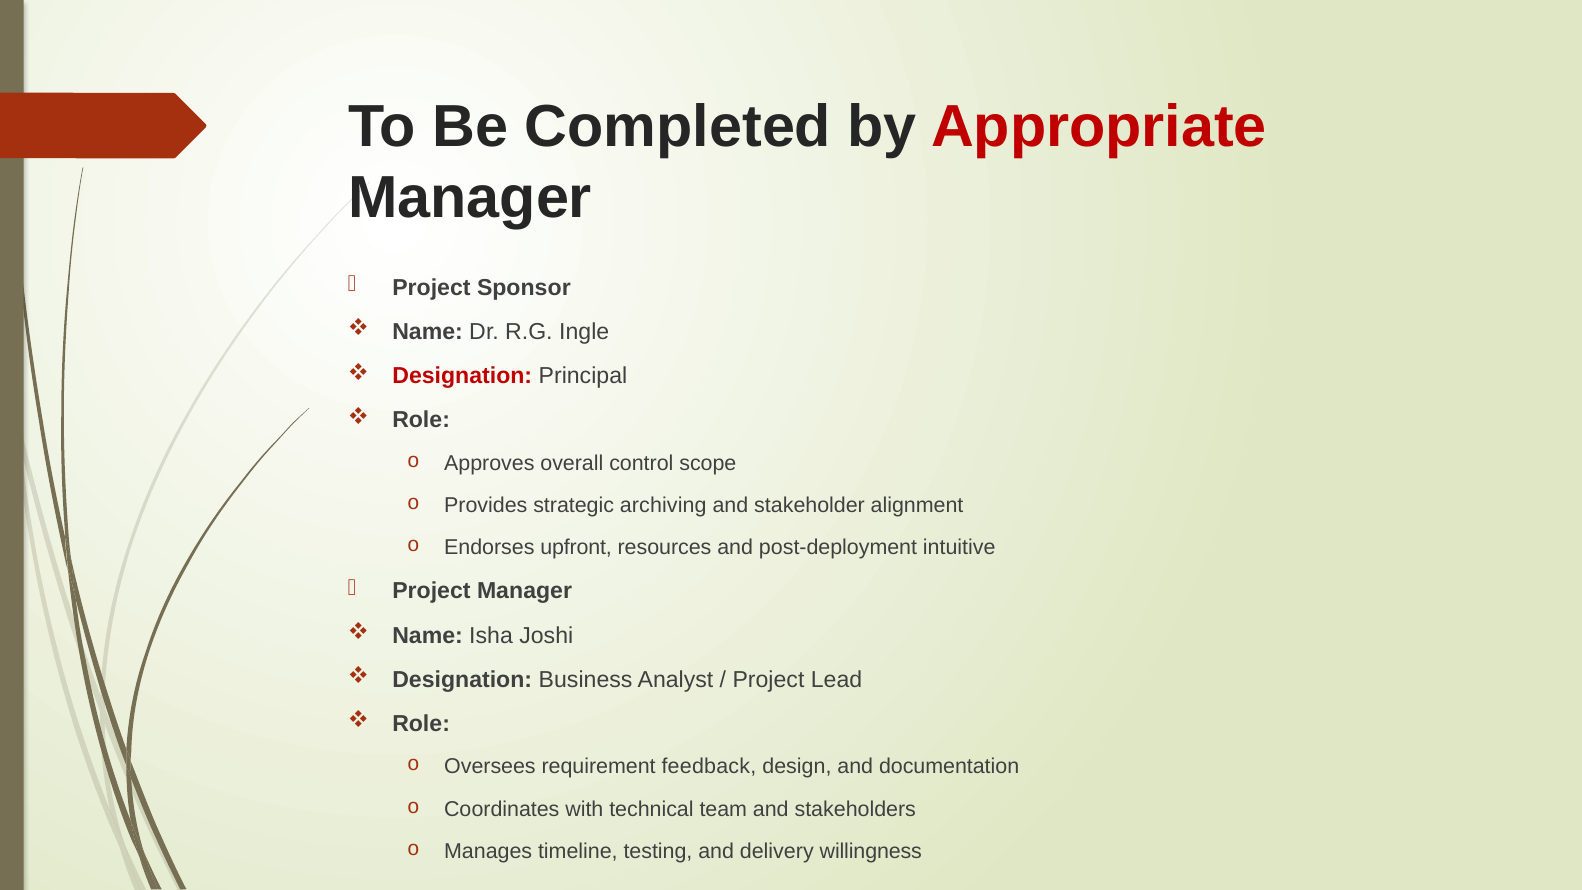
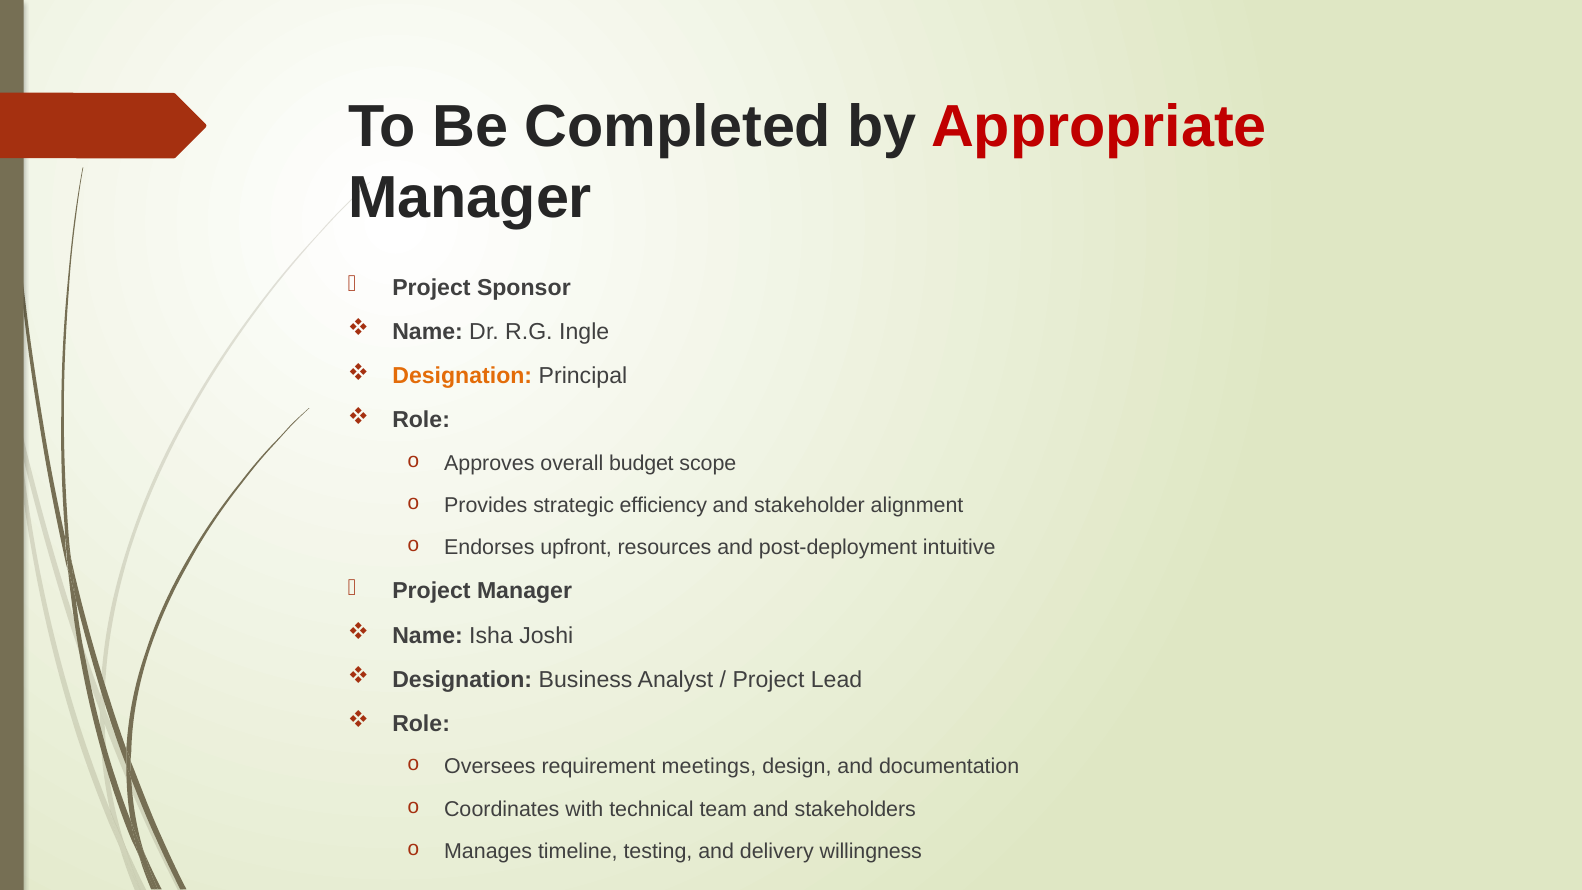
Designation colour: red -> orange (462, 376)
control: control -> budget (641, 463)
archiving: archiving -> efficiency (663, 506)
feedback: feedback -> meetings (709, 767)
